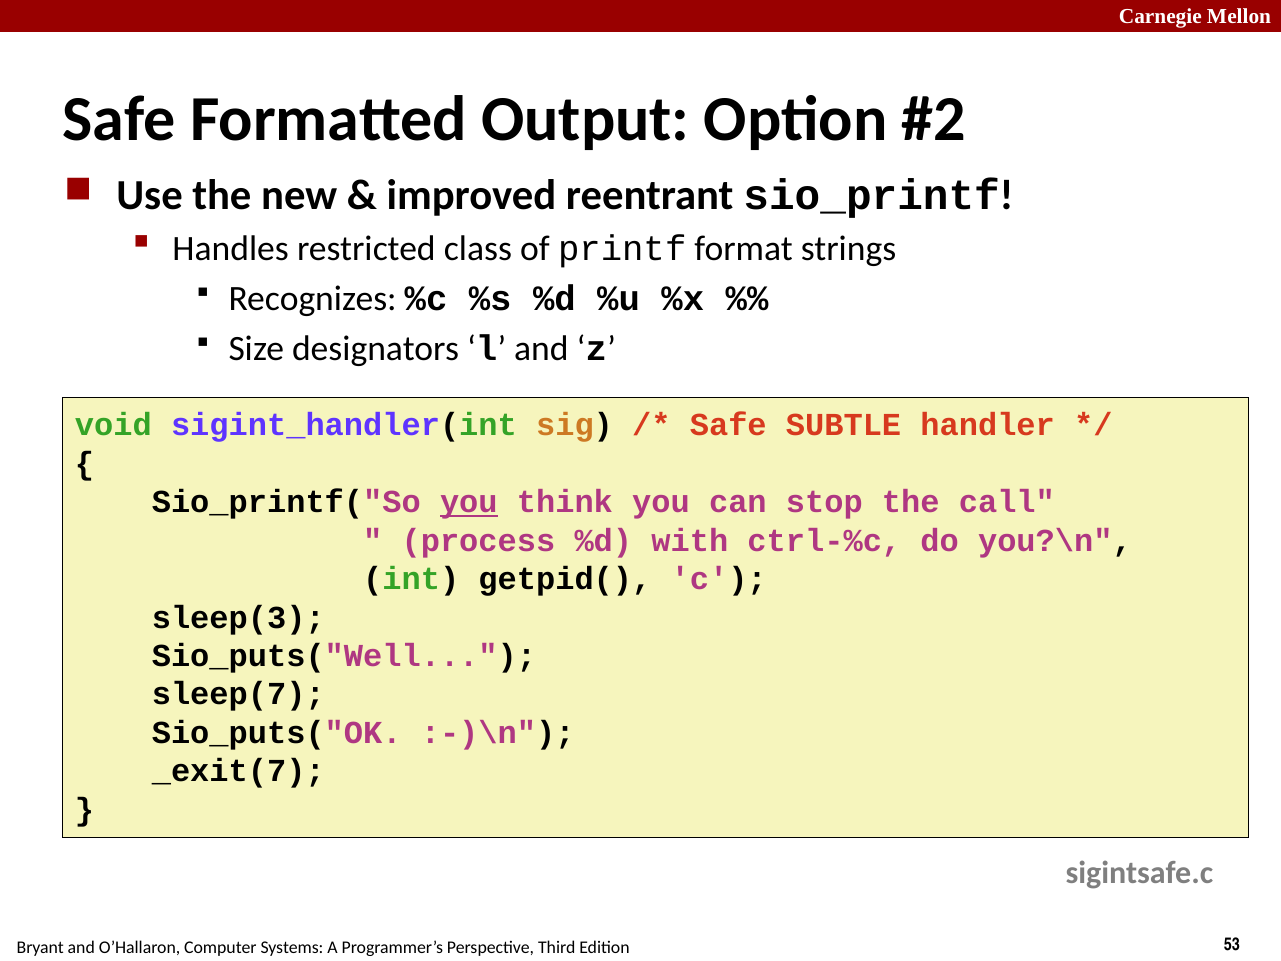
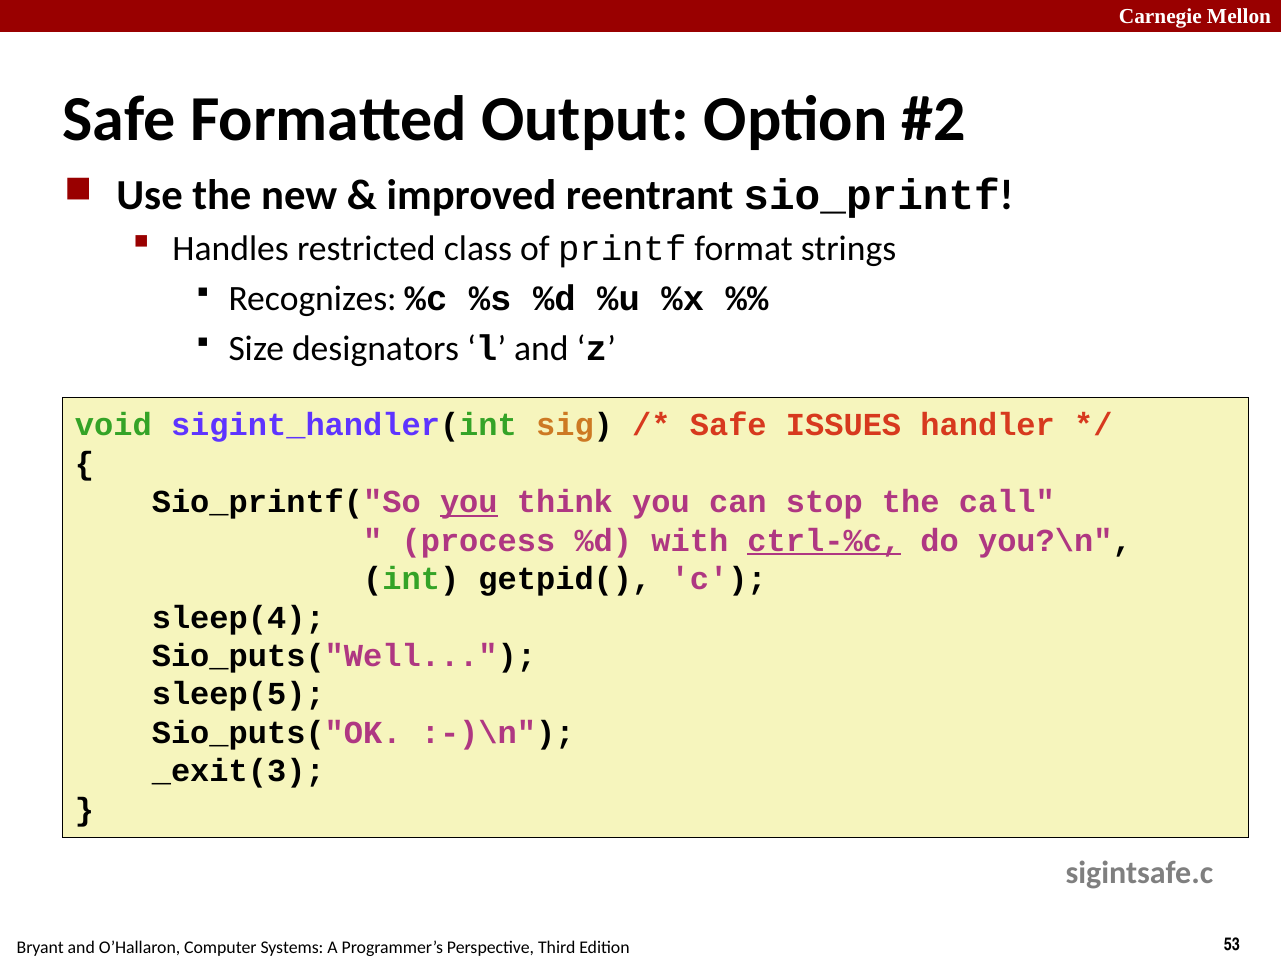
SUBTLE: SUBTLE -> ISSUES (844, 425)
ctrl-%c underline: none -> present (824, 540)
sleep(3: sleep(3 -> sleep(4 (238, 617)
sleep(7: sleep(7 -> sleep(5 (238, 694)
_exit(7: _exit(7 -> _exit(3 (238, 771)
